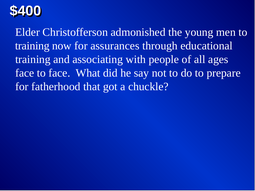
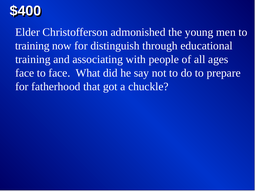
assurances: assurances -> distinguish (115, 46)
